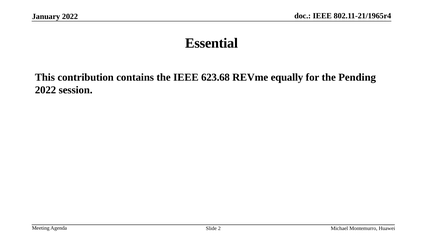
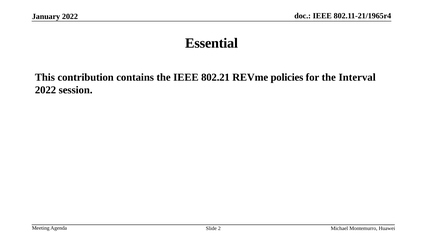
623.68: 623.68 -> 802.21 (215, 77)
equally: equally -> policies (287, 77)
Pending: Pending -> Interval (357, 77)
